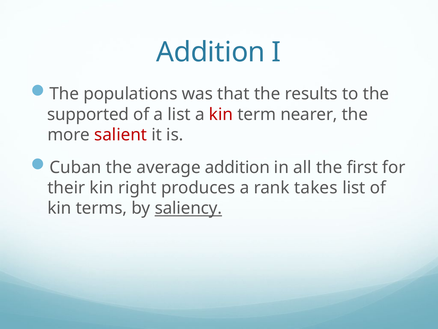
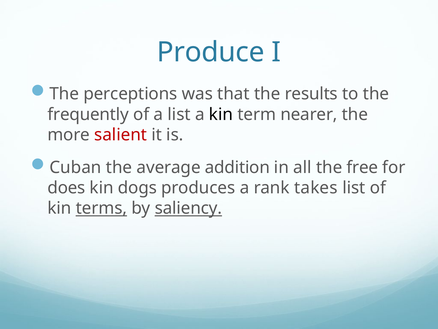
Addition: Addition -> Produce (211, 52)
populations: populations -> perceptions (130, 94)
supported: supported -> frequently (88, 114)
kin colour: red -> black (221, 114)
first: first -> free (362, 167)
their: their -> does (66, 188)
right: right -> dogs (137, 188)
terms underline: none -> present (101, 208)
